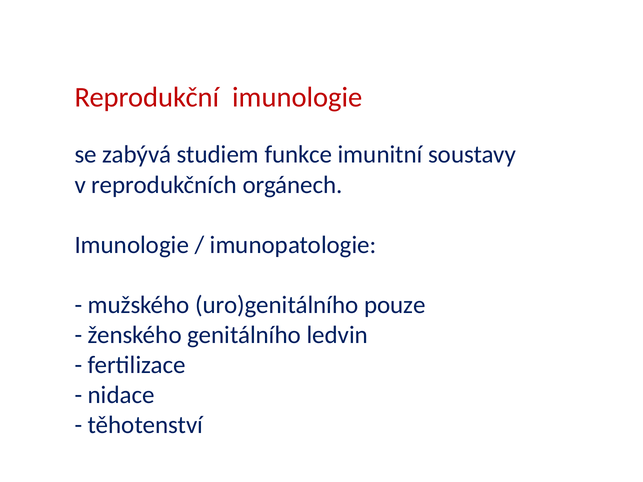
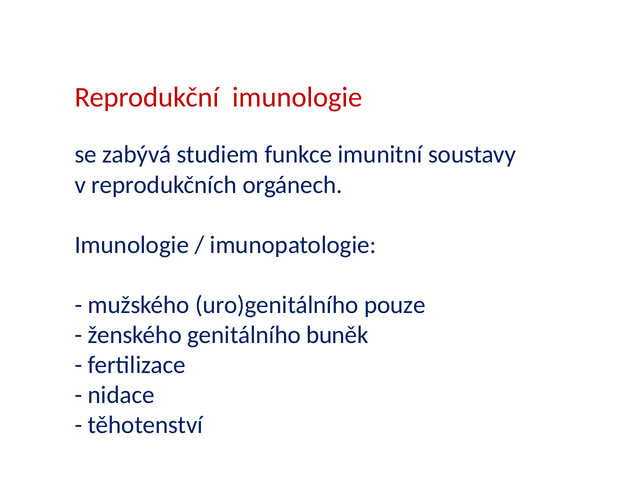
ledvin: ledvin -> buněk (337, 335)
